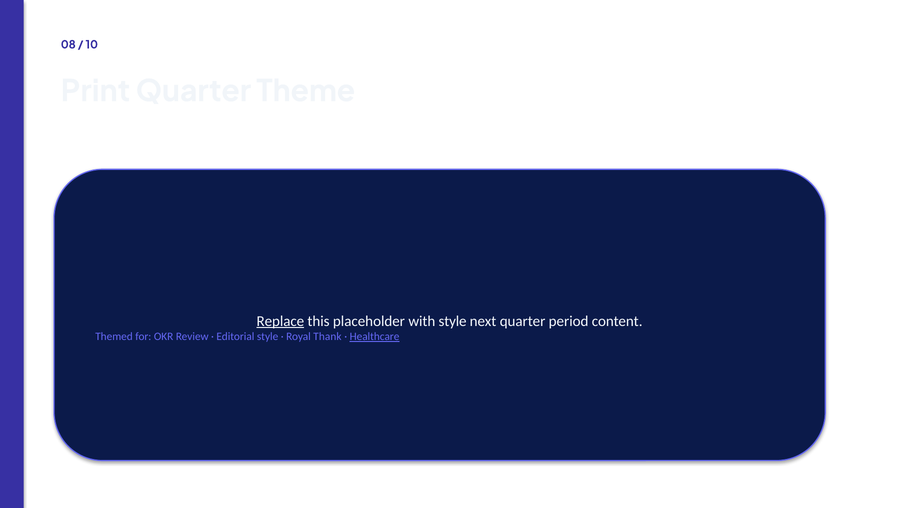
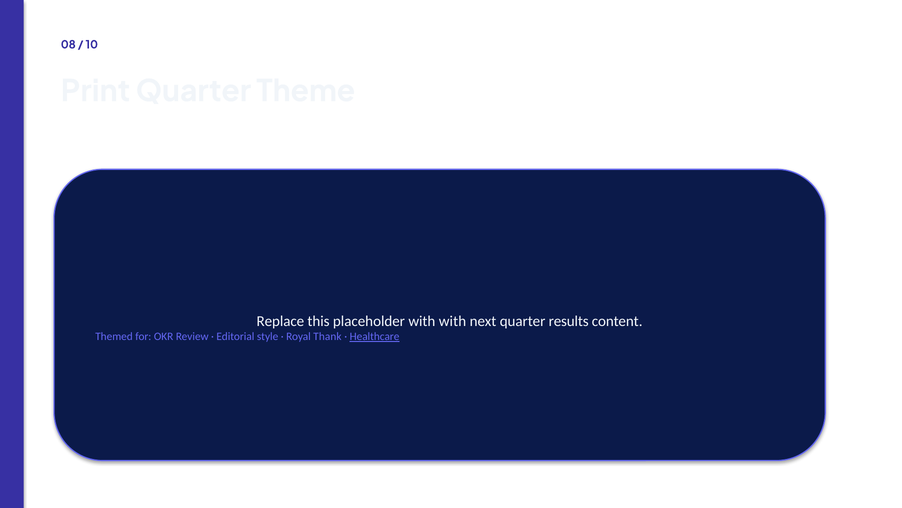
Replace underline: present -> none (280, 321)
with style: style -> with (452, 321)
period: period -> results (569, 321)
